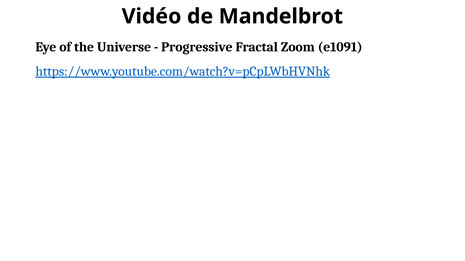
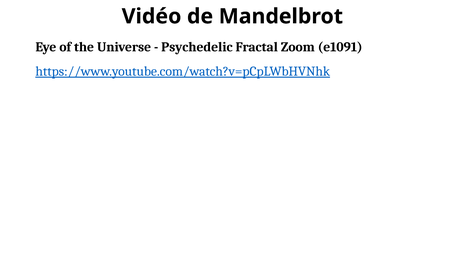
Progressive: Progressive -> Psychedelic (197, 47)
